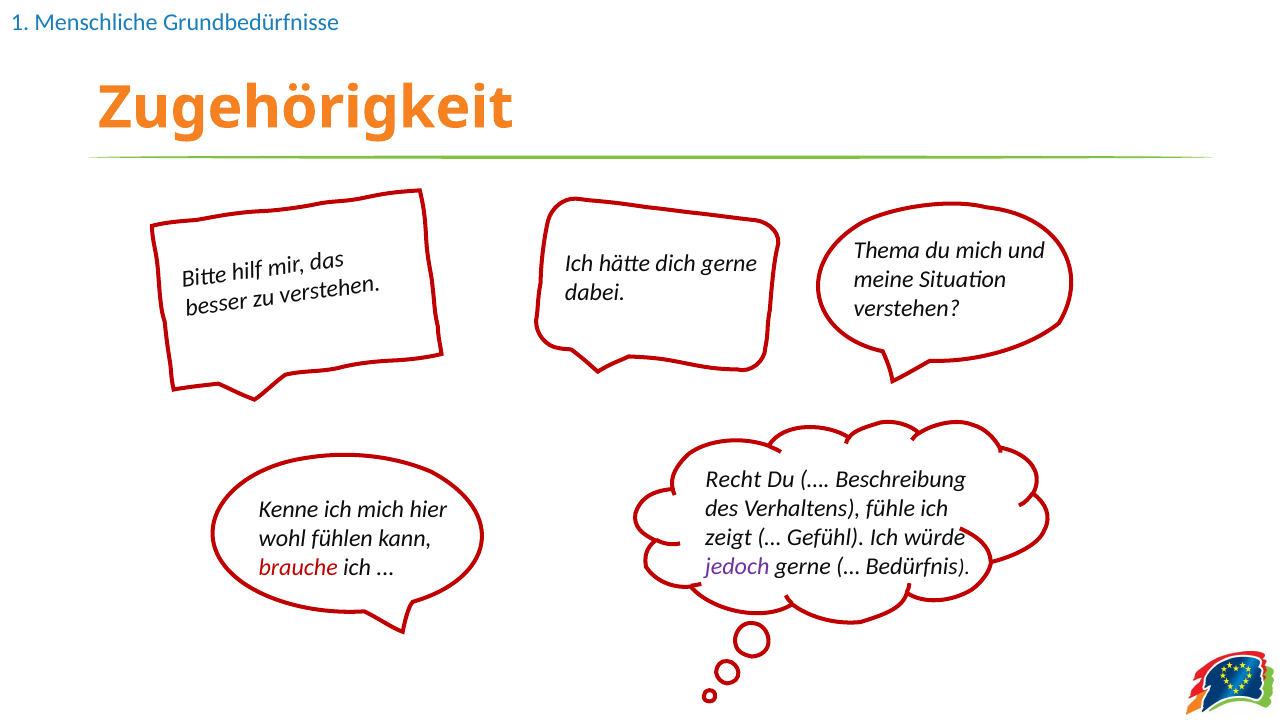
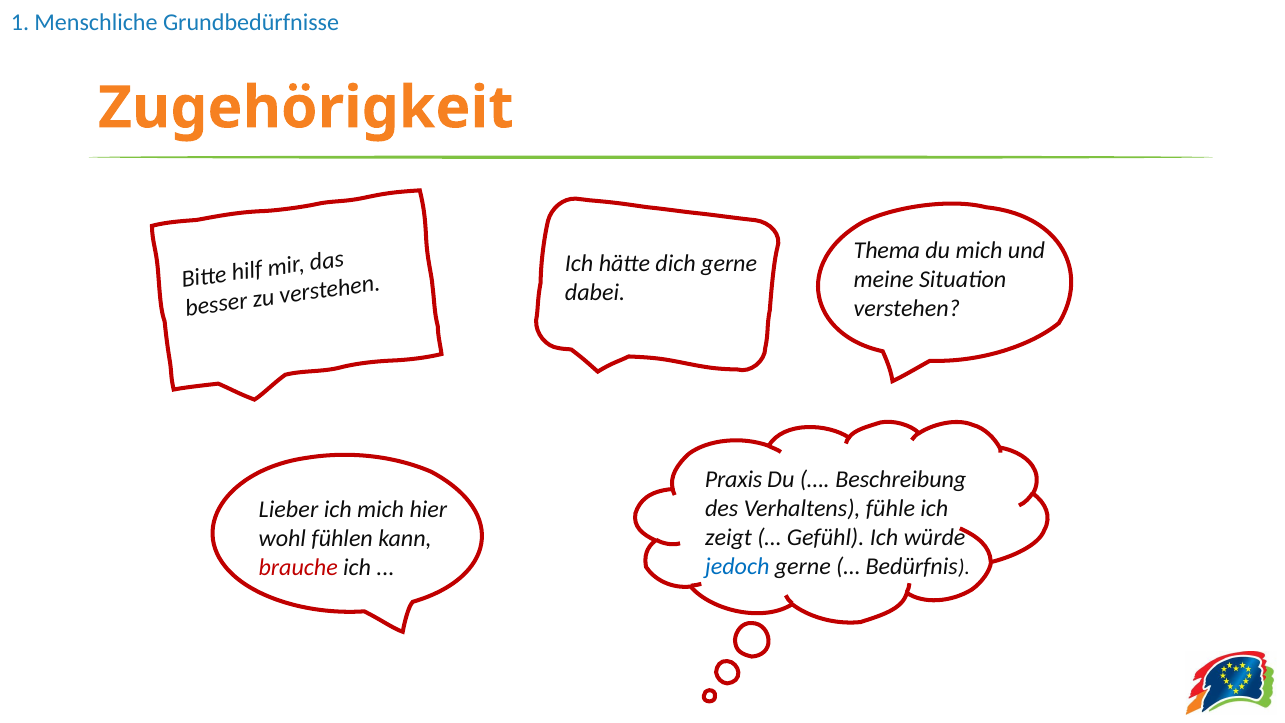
Recht: Recht -> Praxis (734, 480)
Kenne: Kenne -> Lieber (288, 510)
jedoch colour: purple -> blue (737, 566)
